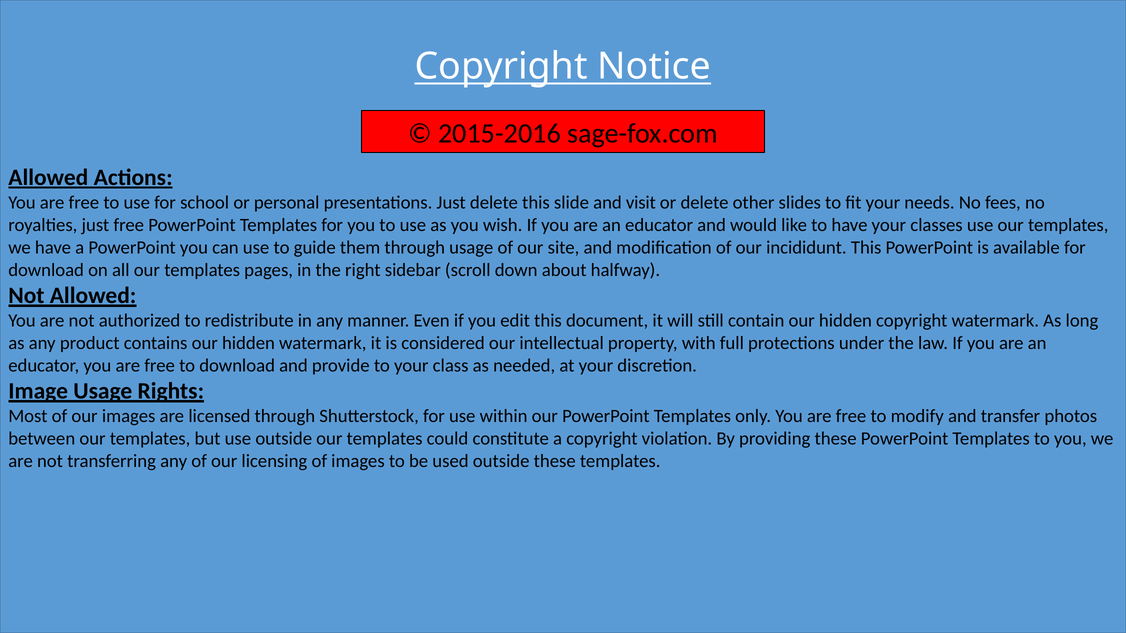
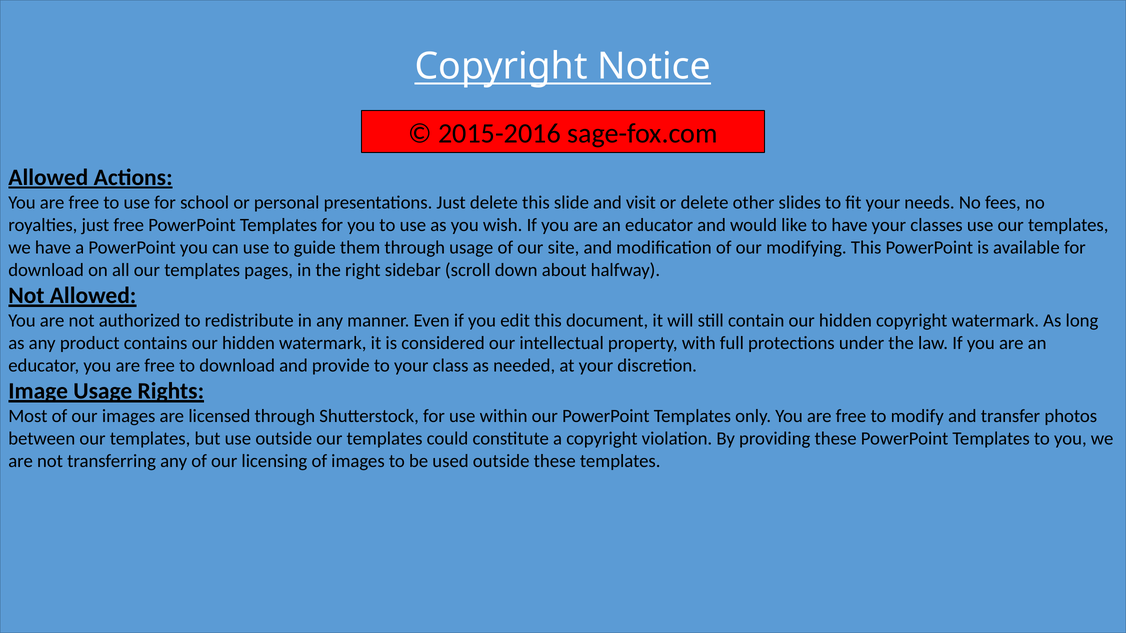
incididunt: incididunt -> modifying (806, 248)
